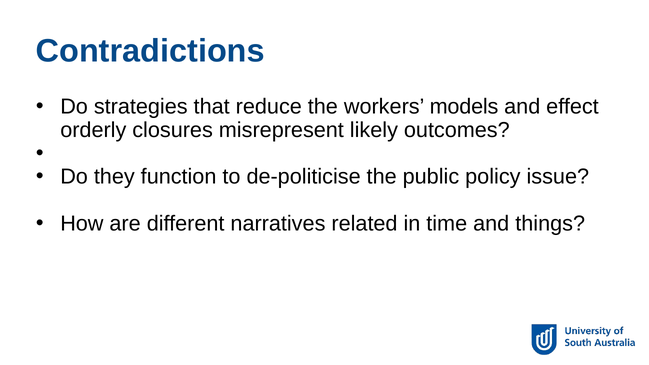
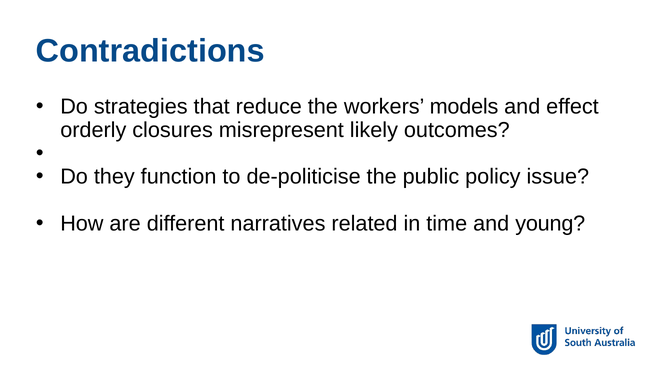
things: things -> young (550, 223)
